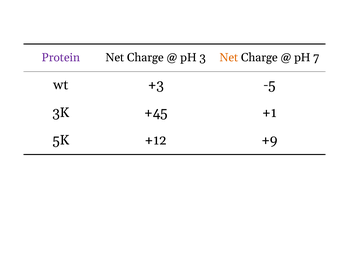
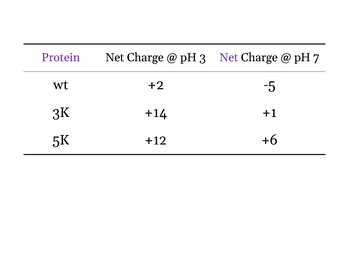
Net colour: orange -> purple (229, 57)
+3: +3 -> +2 (156, 85)
+45: +45 -> +14 (156, 113)
+9: +9 -> +6 (269, 140)
